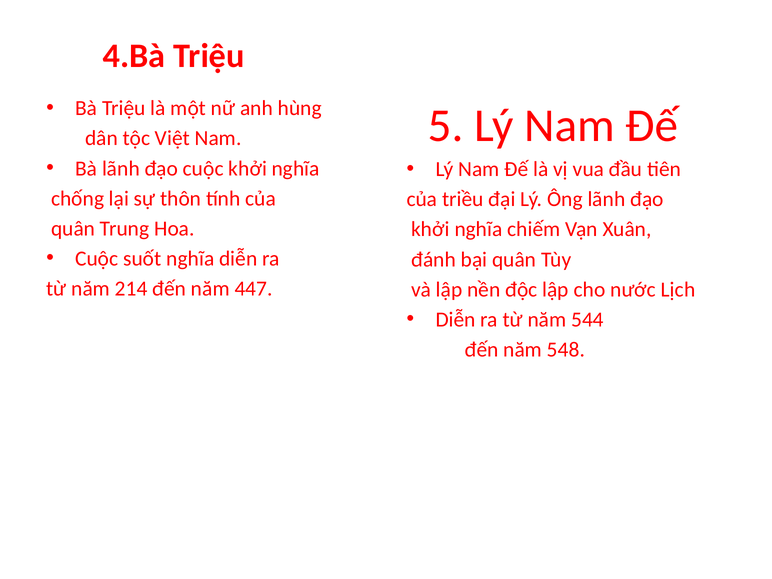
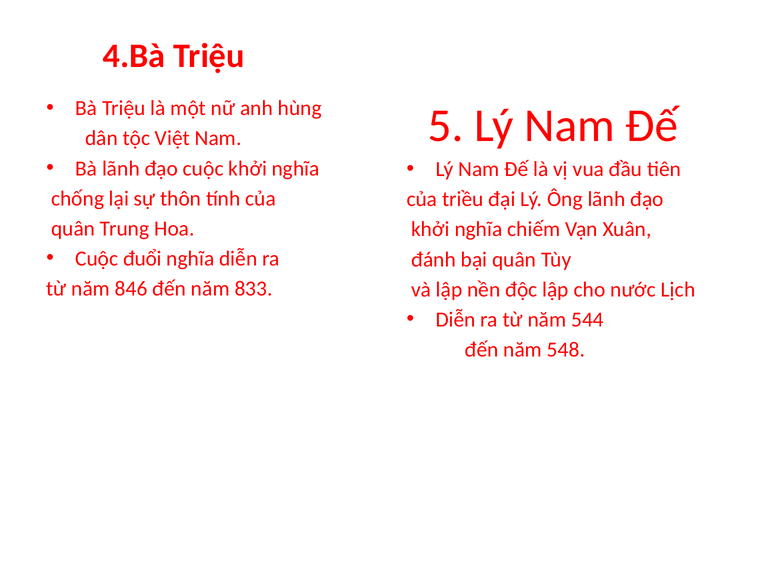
suốt: suốt -> đuổi (143, 259)
214: 214 -> 846 (131, 289)
447: 447 -> 833 (254, 289)
